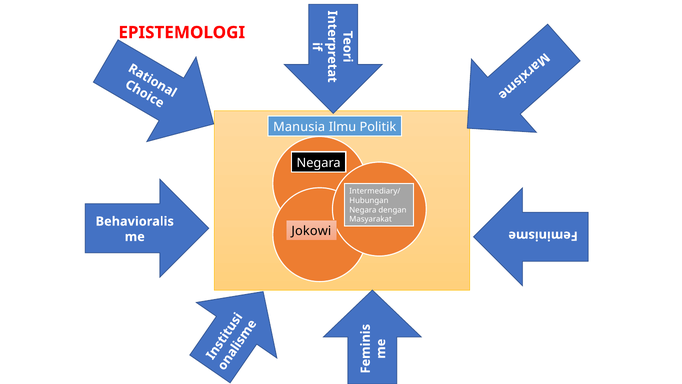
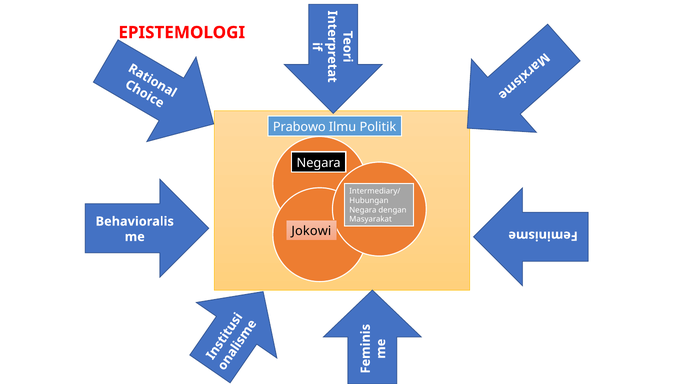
Manusia: Manusia -> Prabowo (299, 127)
